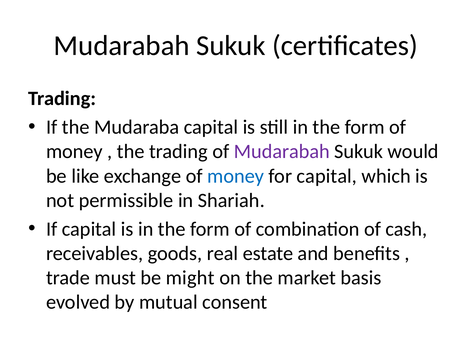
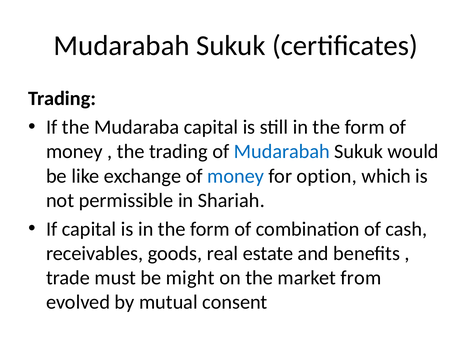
Mudarabah colour: purple -> blue (282, 152)
for capital: capital -> option (327, 176)
basis: basis -> from (361, 278)
